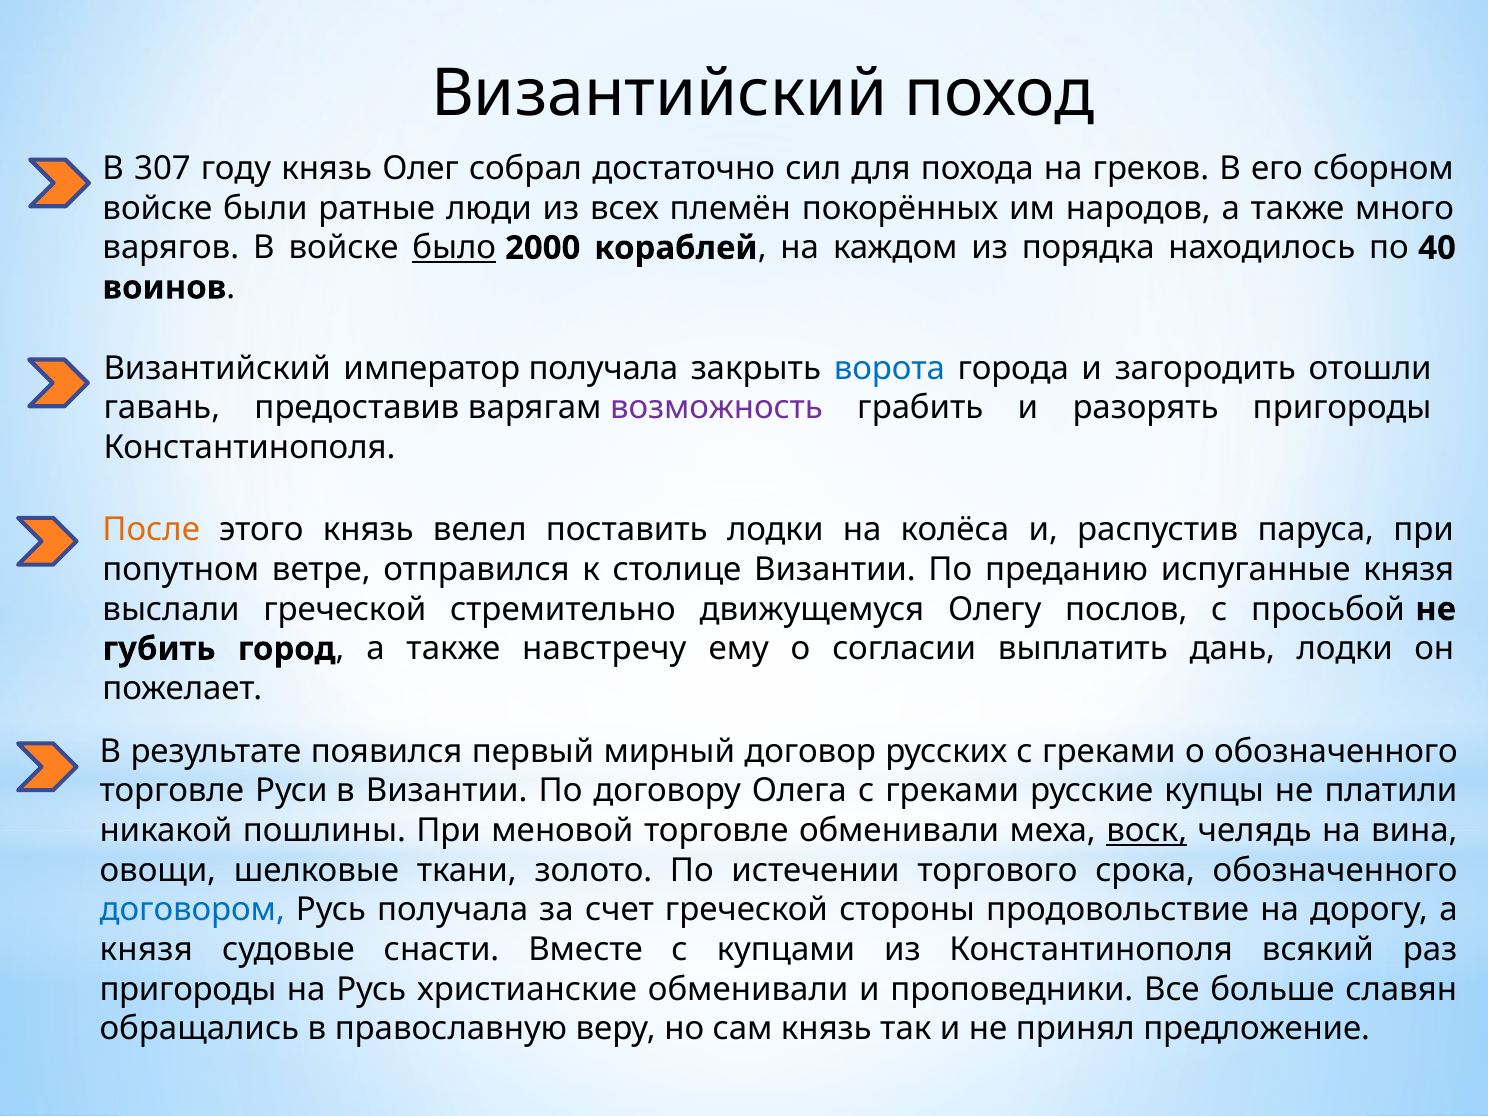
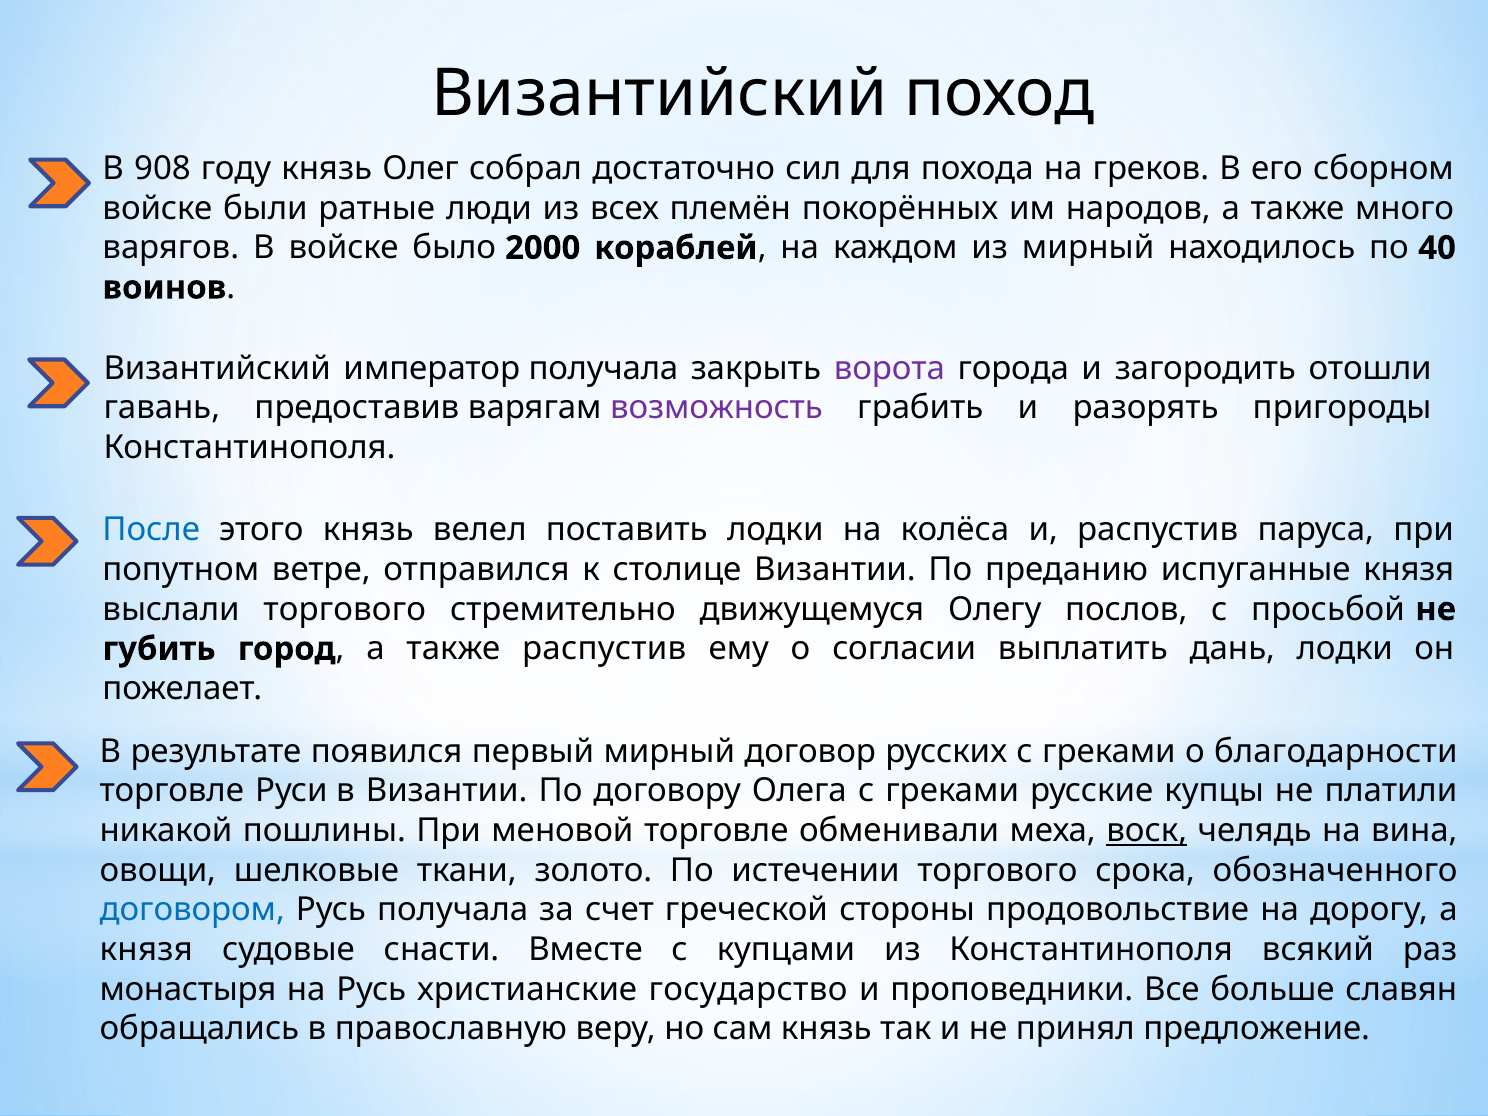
307: 307 -> 908 (162, 169)
было underline: present -> none (454, 248)
из порядка: порядка -> мирный (1088, 248)
ворота colour: blue -> purple (889, 368)
После colour: orange -> blue (151, 530)
выслали греческой: греческой -> торгового (345, 609)
также навстречу: навстречу -> распустив (604, 649)
о обозначенного: обозначенного -> благодарности (1336, 751)
пригороды: пригороды -> монастыря (188, 989)
христианские обменивали: обменивали -> государство (748, 989)
